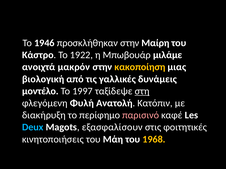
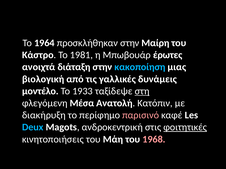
1946: 1946 -> 1964 (44, 43)
1922: 1922 -> 1981 (81, 55)
μιλάμε: μιλάμε -> έρωτες (168, 55)
μακρόν: μακρόν -> διάταξη (74, 67)
κακοποίηση colour: yellow -> light blue (140, 67)
1997: 1997 -> 1933 (83, 91)
Φυλή: Φυλή -> Μέσα (82, 103)
εξασφαλίσουν: εξασφαλίσουν -> ανδροκεντρική (112, 128)
φοιτητικές underline: none -> present (185, 128)
1968 colour: yellow -> pink (154, 140)
